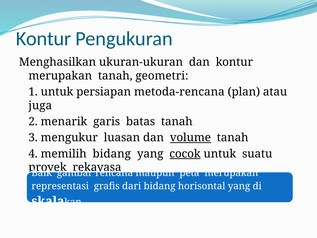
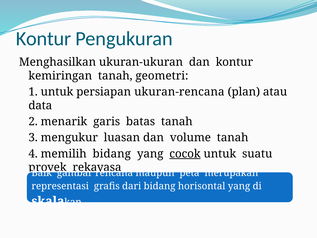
merupakan: merupakan -> kemiringan (60, 76)
metoda-rencana: metoda-rencana -> ukuran-rencana (179, 92)
juga: juga -> data (40, 106)
volume underline: present -> none (190, 138)
